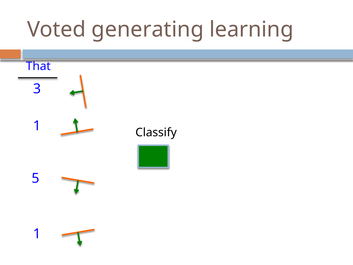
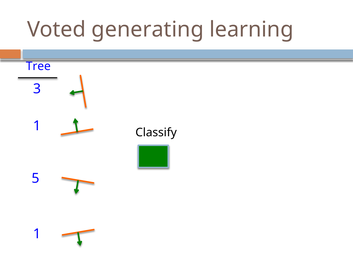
That: That -> Tree (38, 66)
